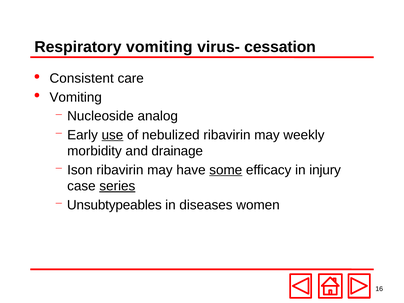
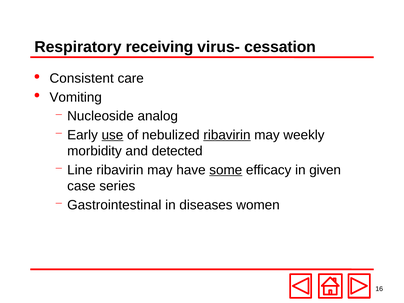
Respiratory vomiting: vomiting -> receiving (159, 47)
ribavirin underline: none -> present (227, 135)
drainage: drainage -> detected (177, 151)
Ison: Ison -> Line (80, 170)
injury: injury -> given (325, 170)
series underline: present -> none (117, 186)
Unsubtypeables: Unsubtypeables -> Gastrointestinal (114, 205)
